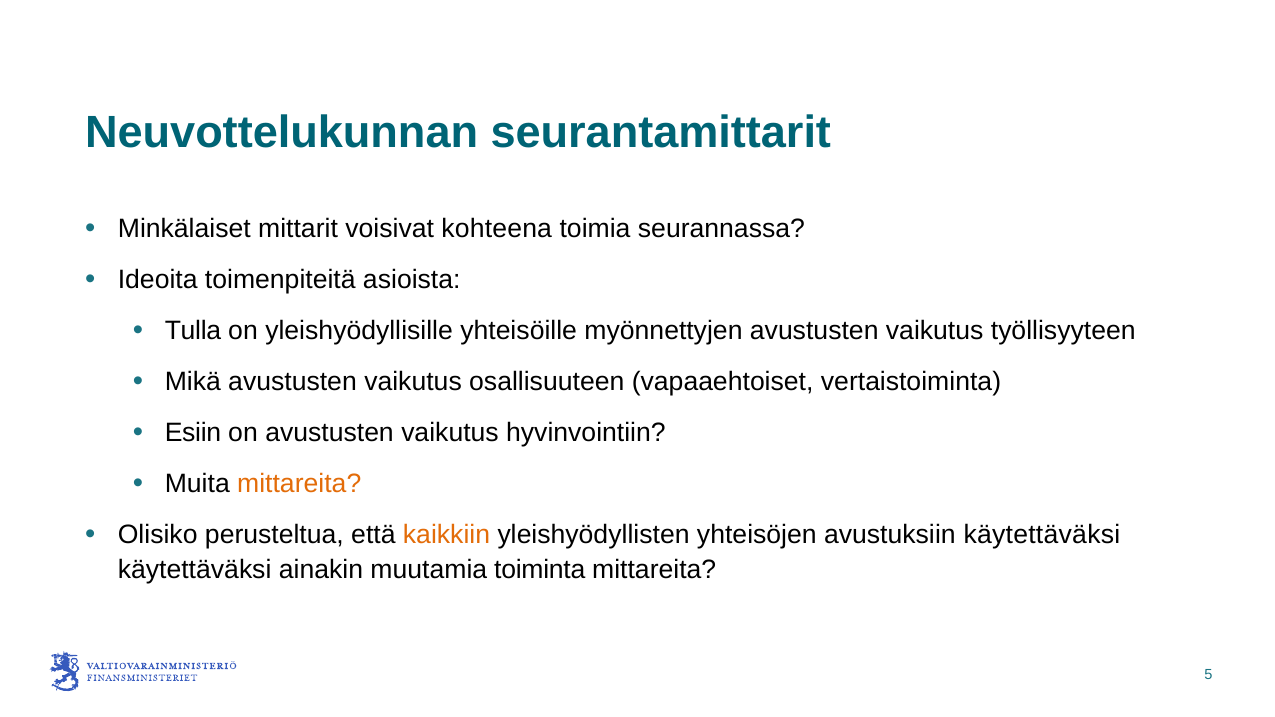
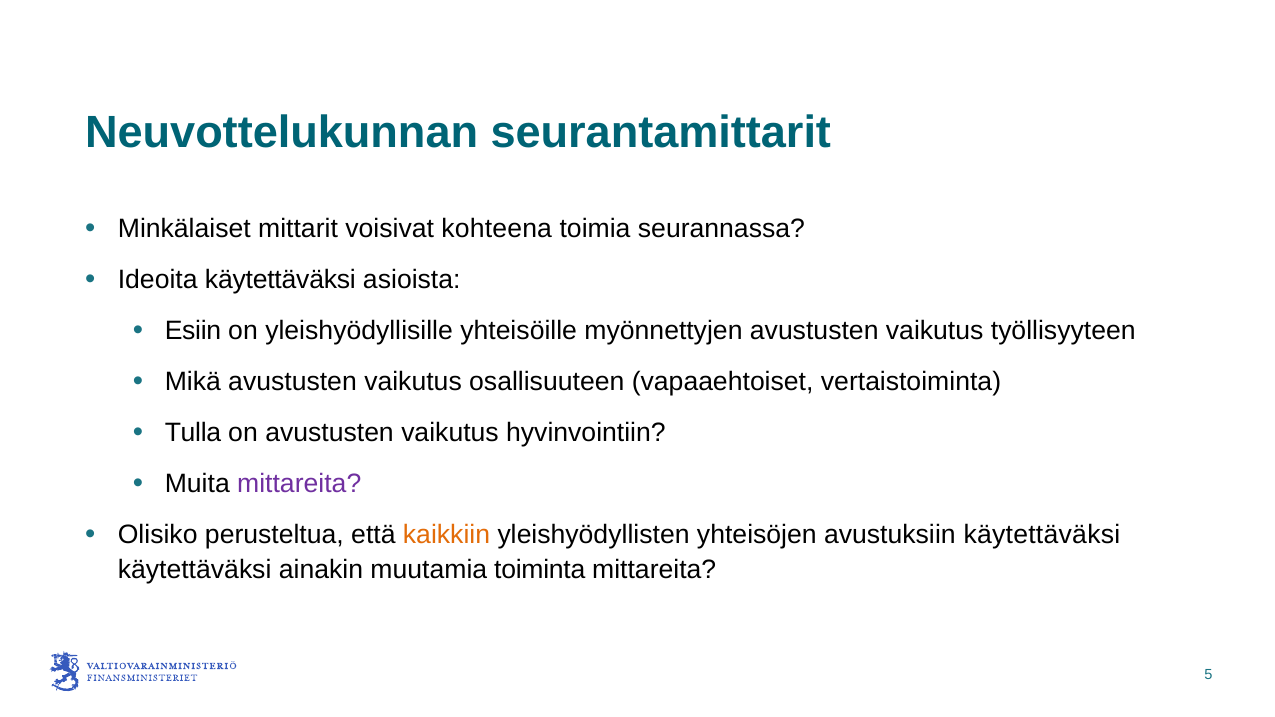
Ideoita toimenpiteitä: toimenpiteitä -> käytettäväksi (280, 280)
Tulla: Tulla -> Esiin (193, 331)
Esiin: Esiin -> Tulla (193, 433)
mittareita colour: orange -> purple (299, 484)
